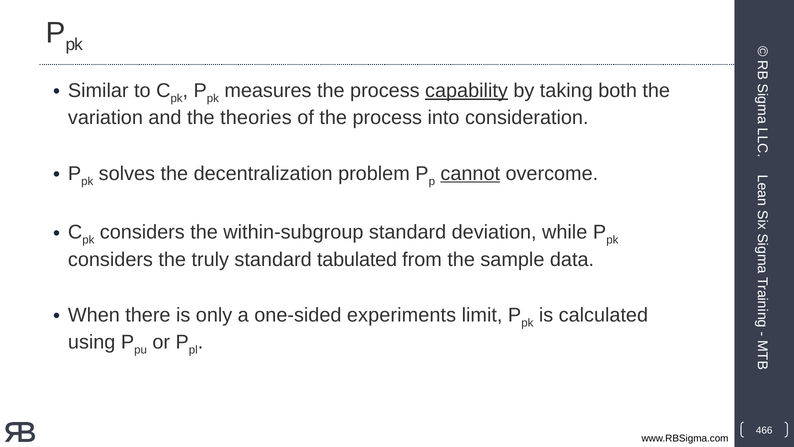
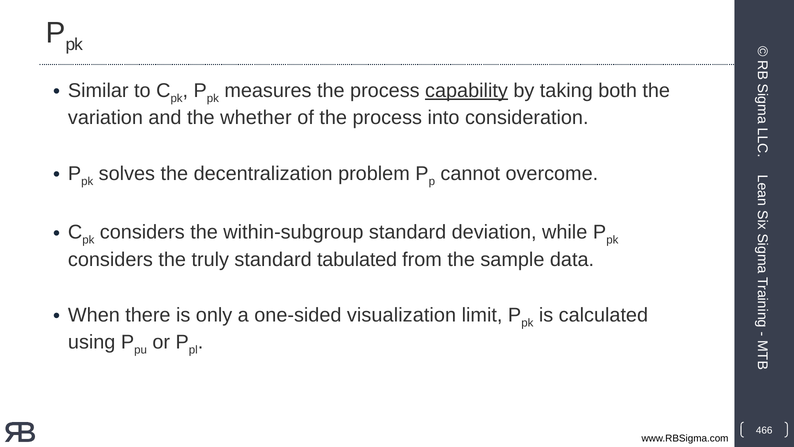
theories: theories -> whether (256, 118)
cannot underline: present -> none (470, 173)
experiments: experiments -> visualization (402, 315)
